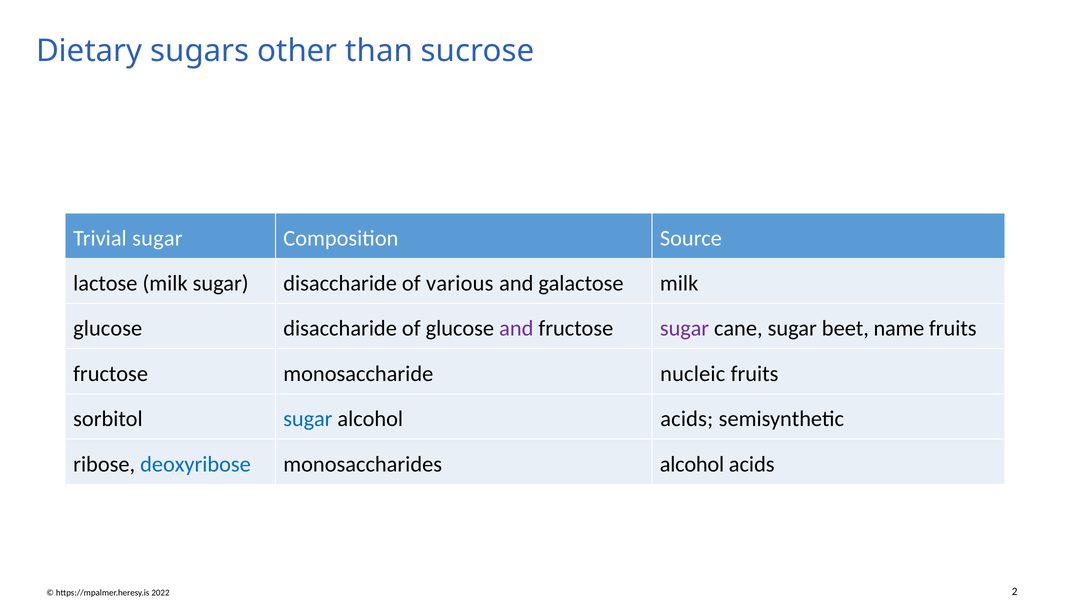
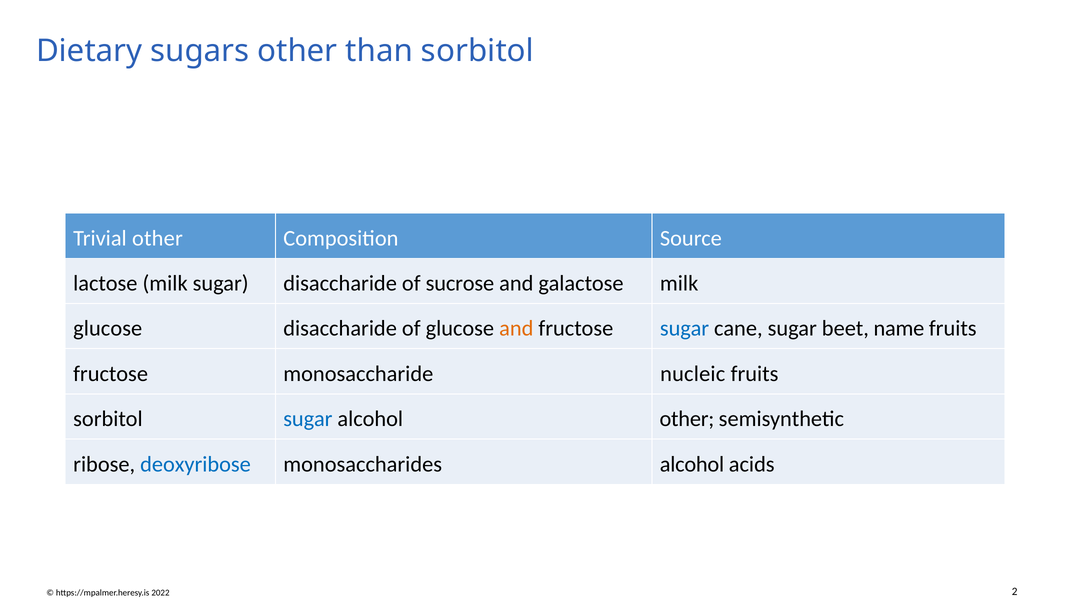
than sucrose: sucrose -> sorbitol (478, 51)
Trivial sugar: sugar -> other (157, 238)
various: various -> sucrose (460, 284)
and colour: purple -> orange (516, 329)
sugar colour: purple -> blue (685, 329)
acids: acids -> other (687, 419)
